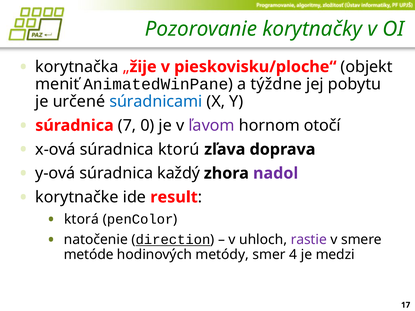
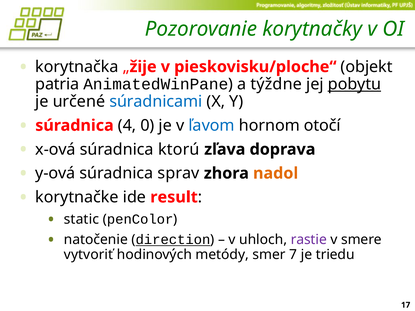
meniť: meniť -> patria (57, 84)
pobytu underline: none -> present (354, 84)
7: 7 -> 4 (127, 126)
ľavom colour: purple -> blue (212, 126)
každý: každý -> sprav (179, 173)
nadol colour: purple -> orange (276, 173)
ktorá: ktorá -> static (81, 220)
metóde: metóde -> vytvoriť (89, 255)
4: 4 -> 7 (293, 255)
medzi: medzi -> triedu (335, 255)
